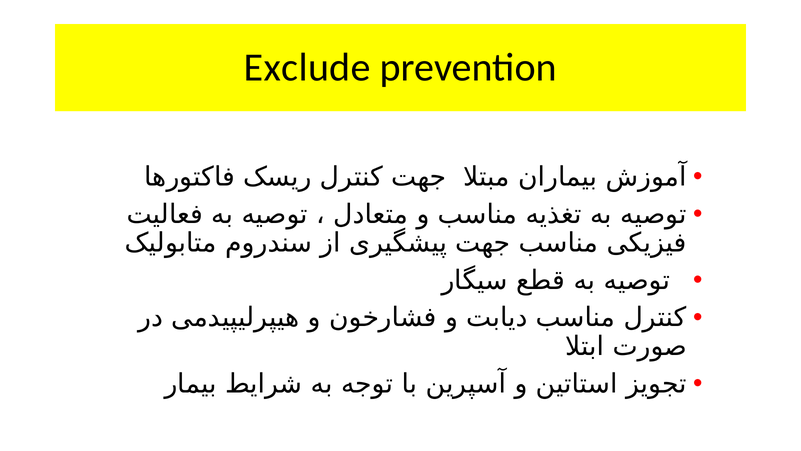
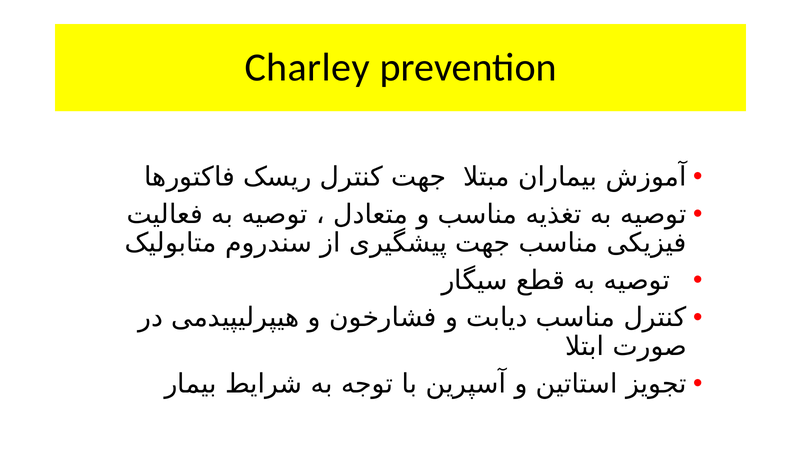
Exclude: Exclude -> Charley (307, 67)
